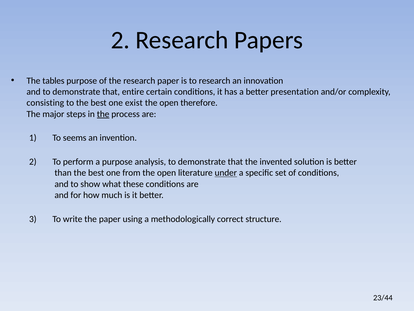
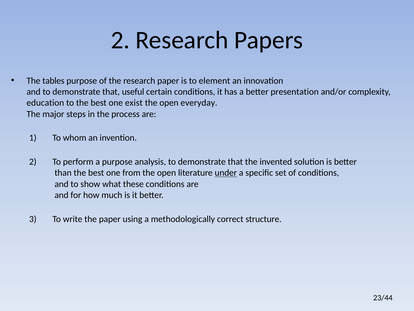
to research: research -> element (215, 81)
entire: entire -> useful (133, 92)
consisting: consisting -> education (45, 103)
therefore: therefore -> everyday (199, 103)
the underline: present -> none (103, 114)
seems: seems -> whom (75, 138)
